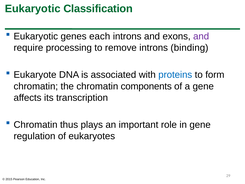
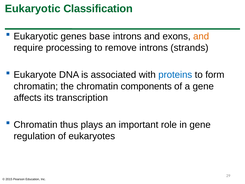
each: each -> base (100, 36)
and colour: purple -> orange (201, 36)
binding: binding -> strands (189, 48)
